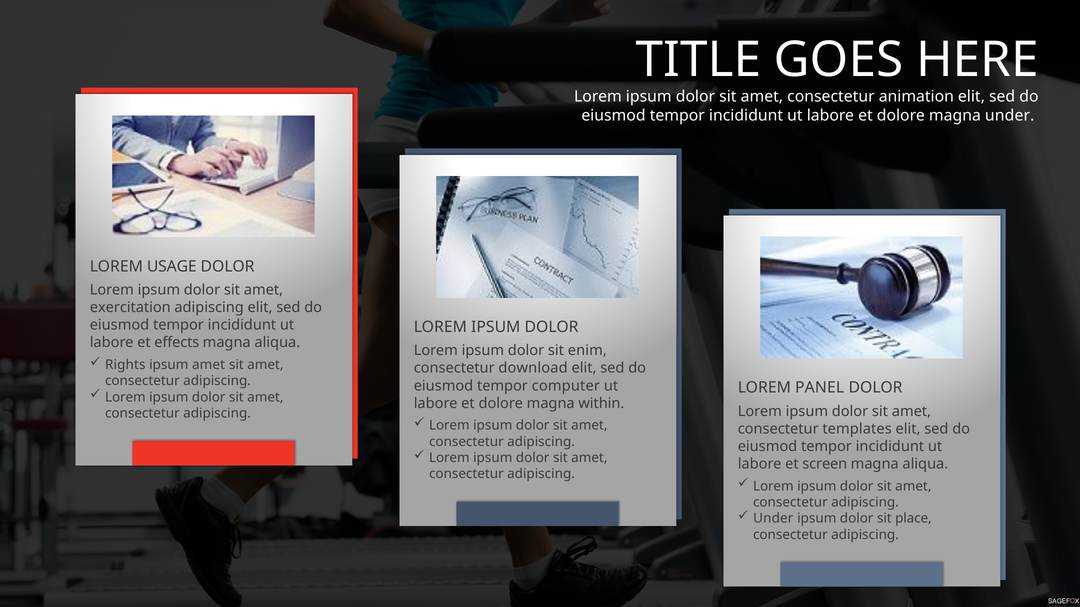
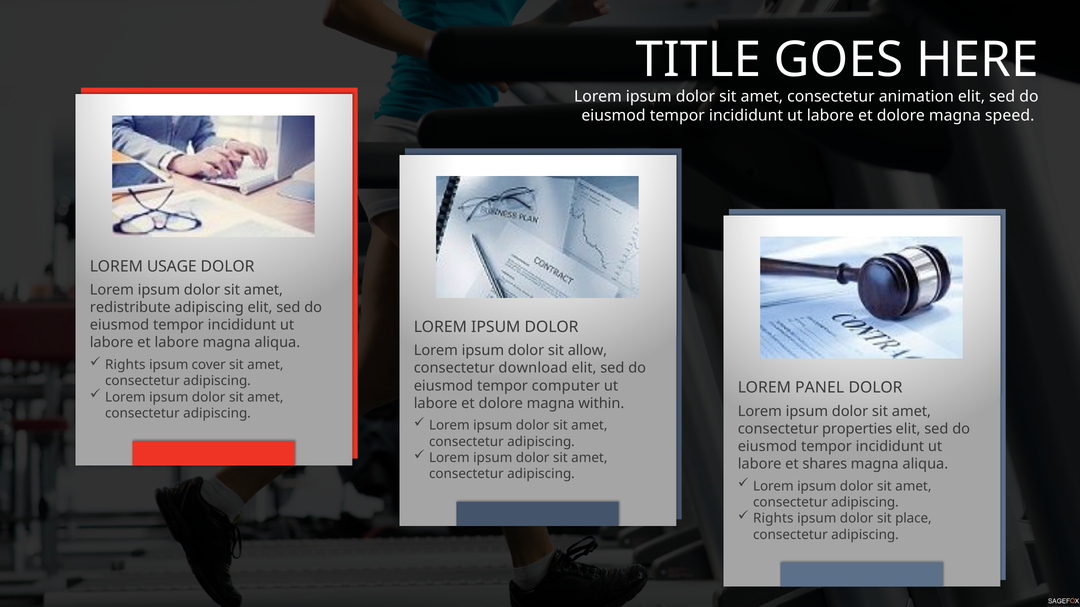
magna under: under -> speed (1010, 116)
exercitation: exercitation -> redistribute (130, 308)
et effects: effects -> labore (177, 343)
enim: enim -> allow (587, 351)
ipsum amet: amet -> cover (209, 365)
templates: templates -> properties (857, 429)
screen: screen -> shares (825, 464)
Under: Under -> Rights (773, 519)
